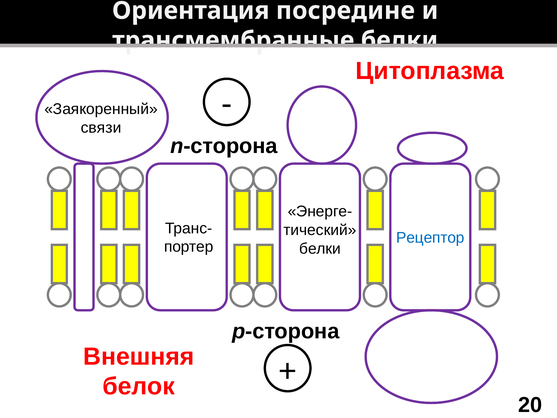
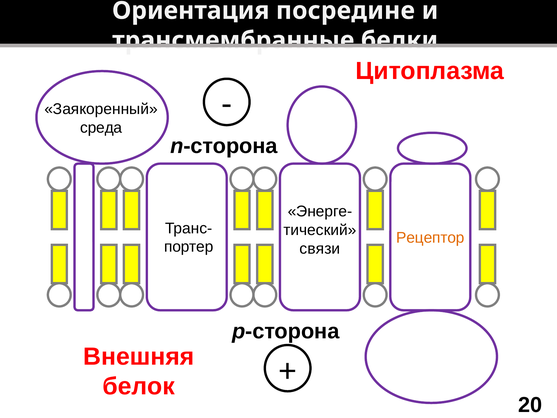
связи: связи -> среда (101, 128)
Рецептор colour: blue -> orange (430, 238)
белки: белки -> связи (320, 249)
